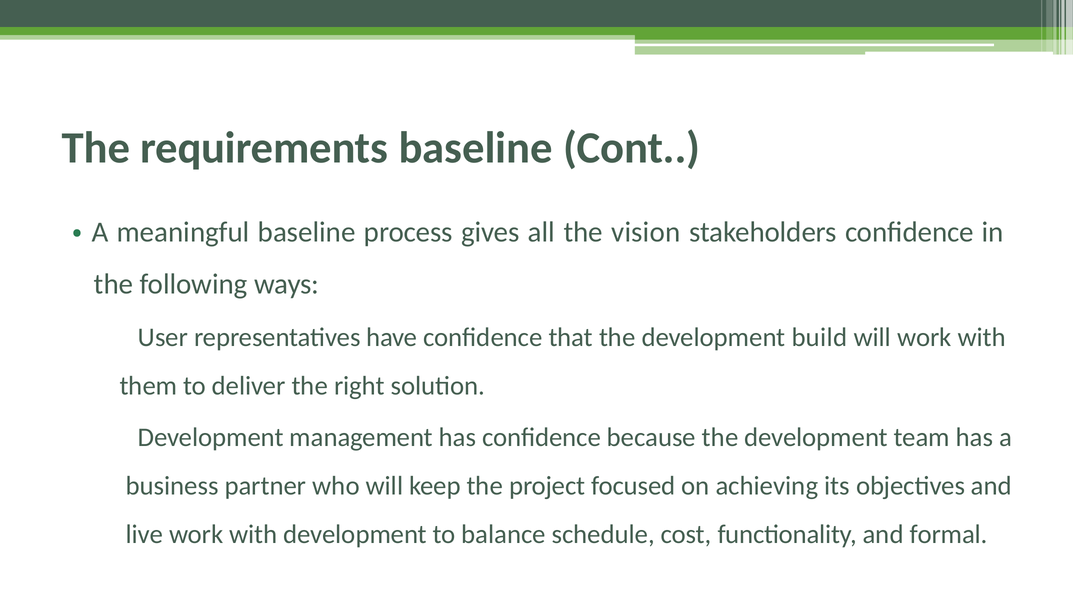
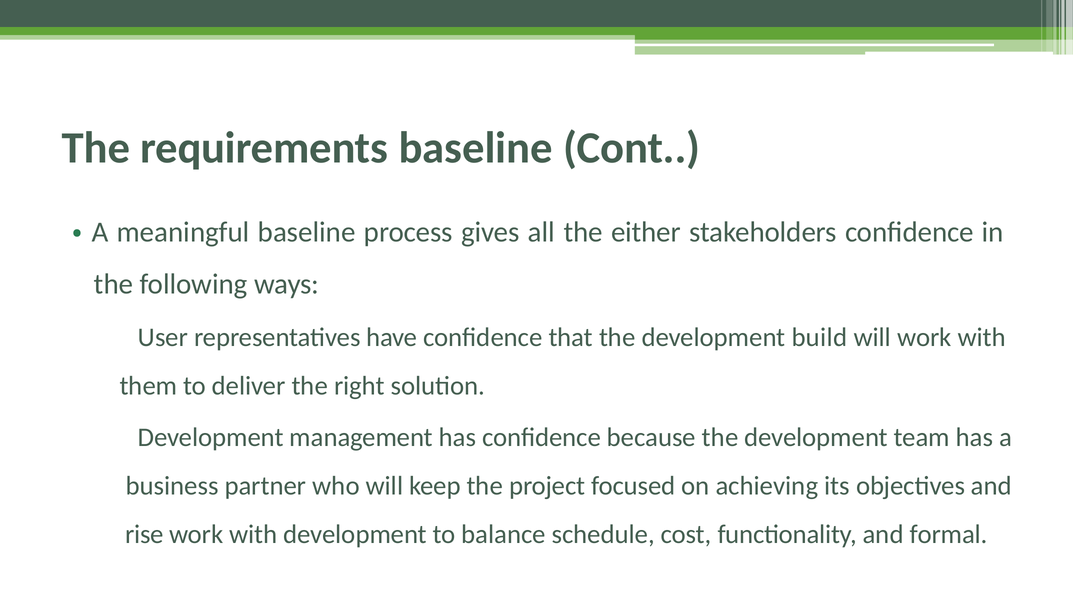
vision: vision -> either (646, 232)
live: live -> rise (145, 534)
